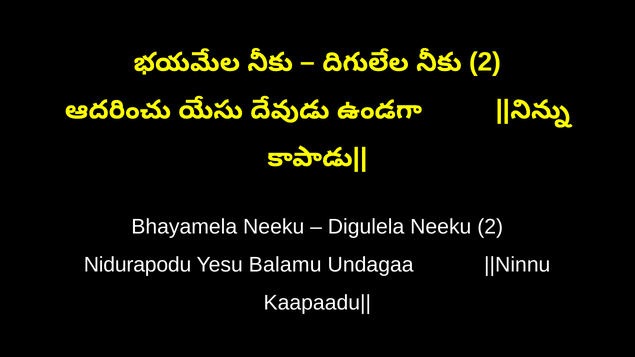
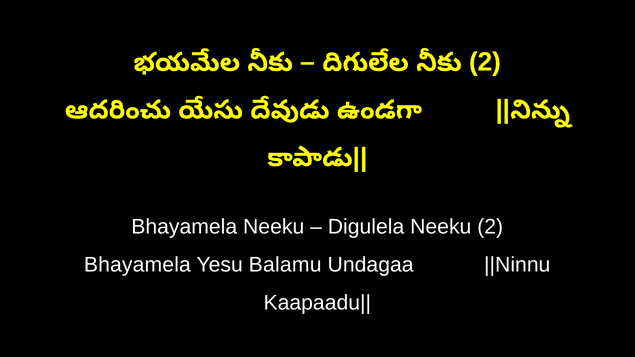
Nidurapodu: Nidurapodu -> Bhayamela (137, 265)
